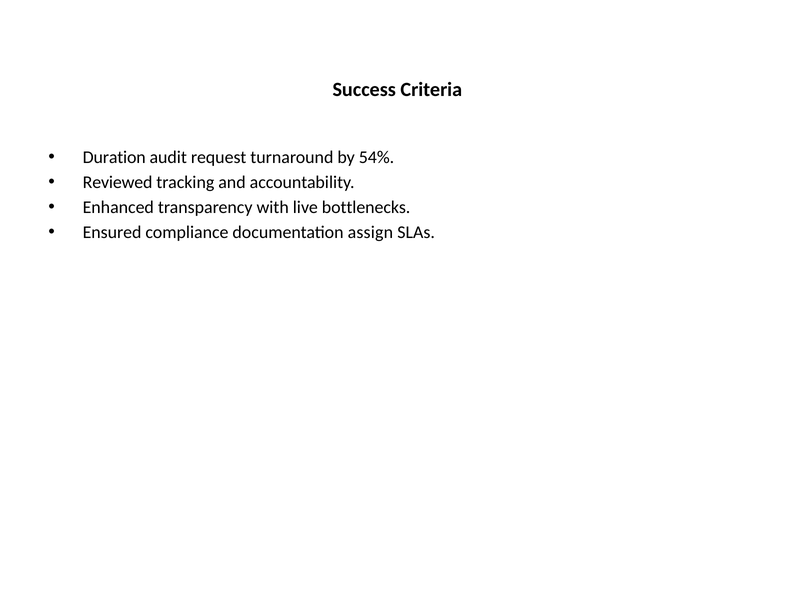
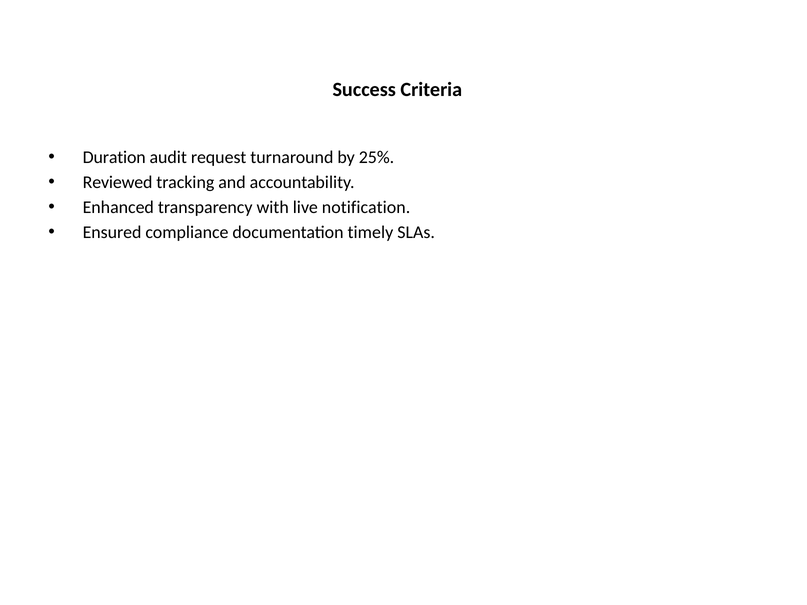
54%: 54% -> 25% (377, 157)
bottlenecks: bottlenecks -> notification (366, 207)
assign: assign -> timely (370, 233)
